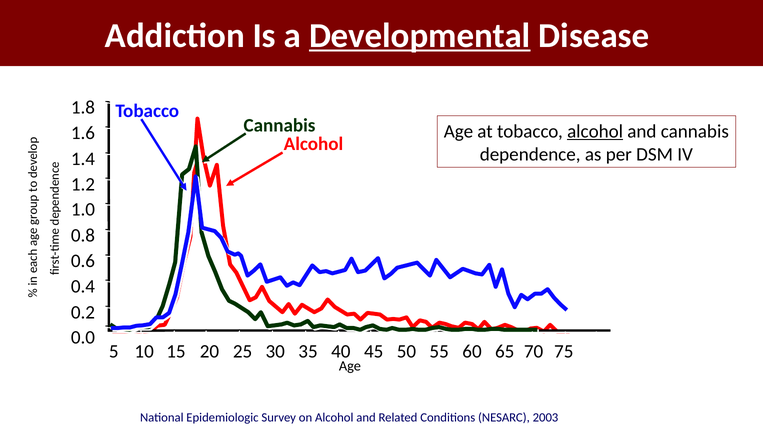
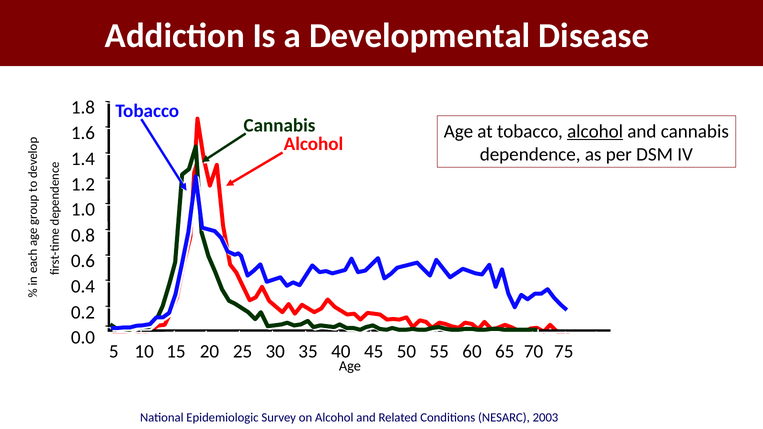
Developmental underline: present -> none (420, 36)
